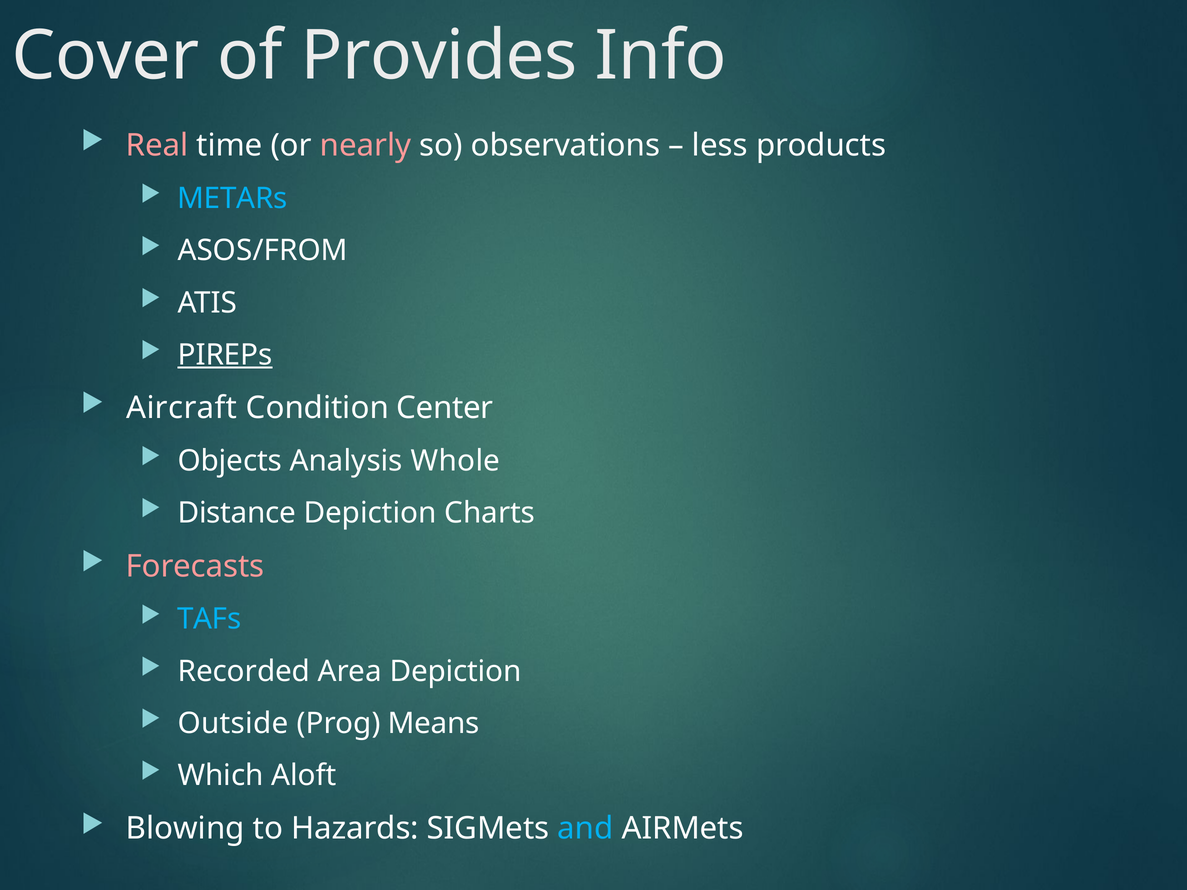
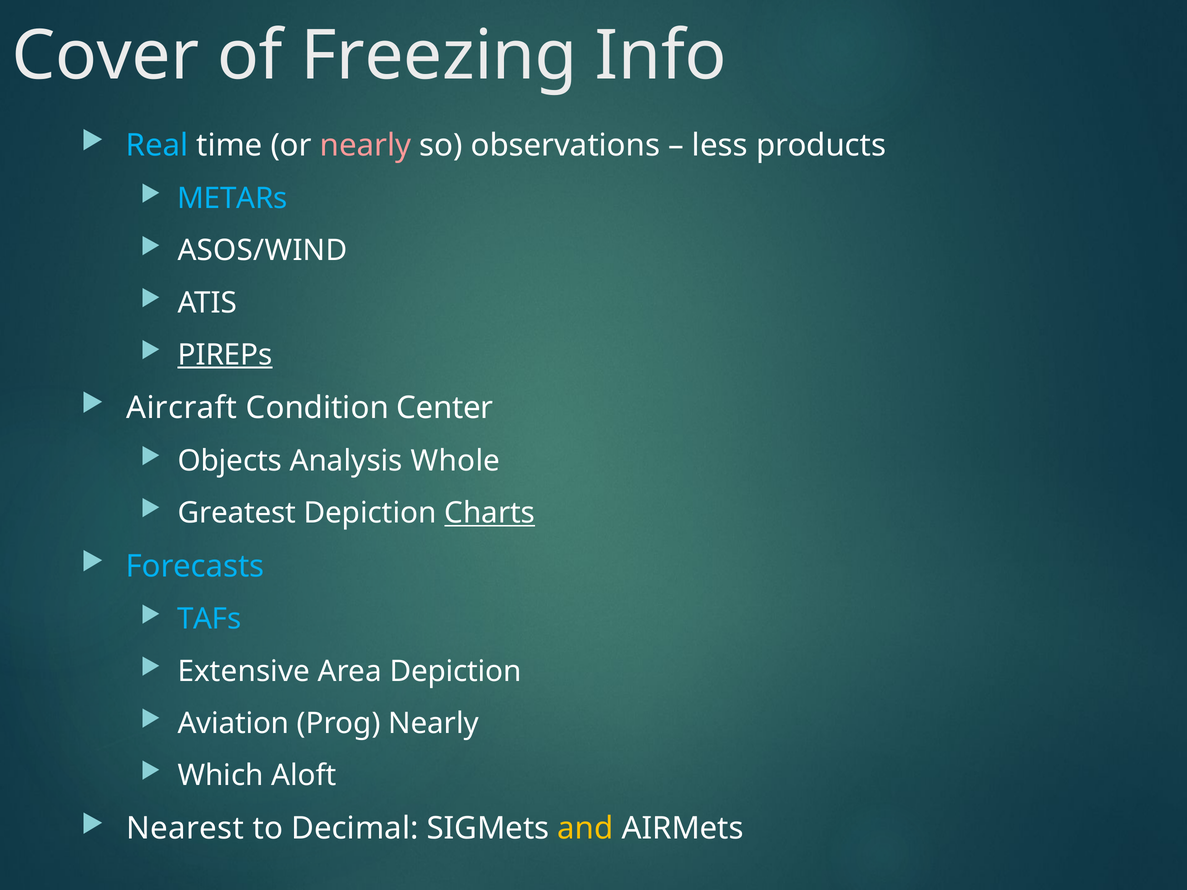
Provides: Provides -> Freezing (439, 56)
Real colour: pink -> light blue (157, 146)
ASOS/FROM: ASOS/FROM -> ASOS/WIND (263, 251)
Distance: Distance -> Greatest (237, 513)
Charts underline: none -> present (490, 513)
Forecasts colour: pink -> light blue (195, 566)
Recorded: Recorded -> Extensive (244, 671)
Outside: Outside -> Aviation (233, 724)
Prog Means: Means -> Nearly (433, 724)
Blowing: Blowing -> Nearest (185, 829)
Hazards: Hazards -> Decimal (355, 829)
and colour: light blue -> yellow (585, 829)
